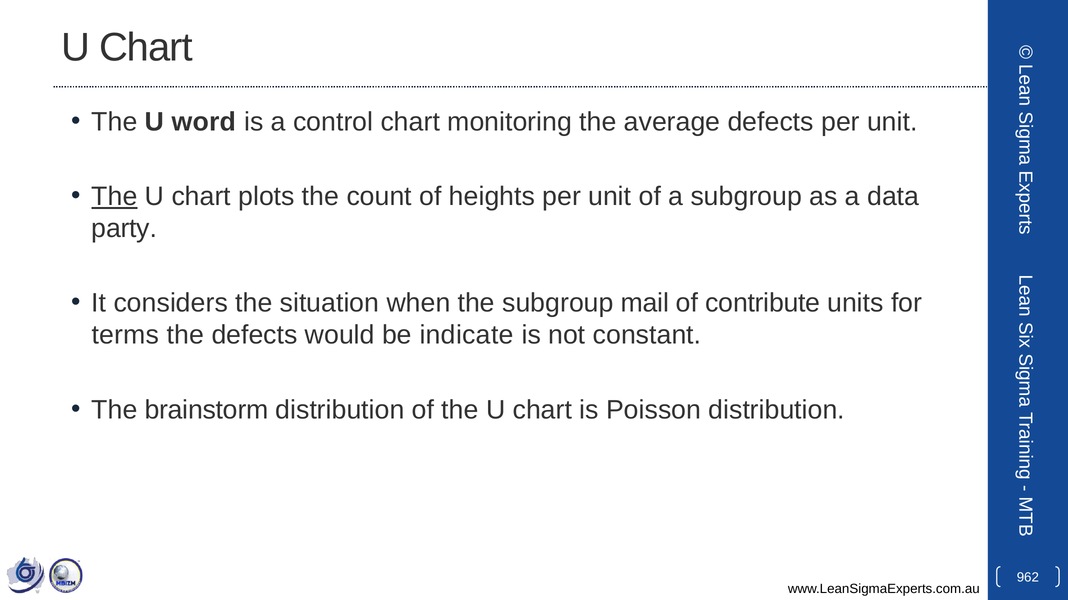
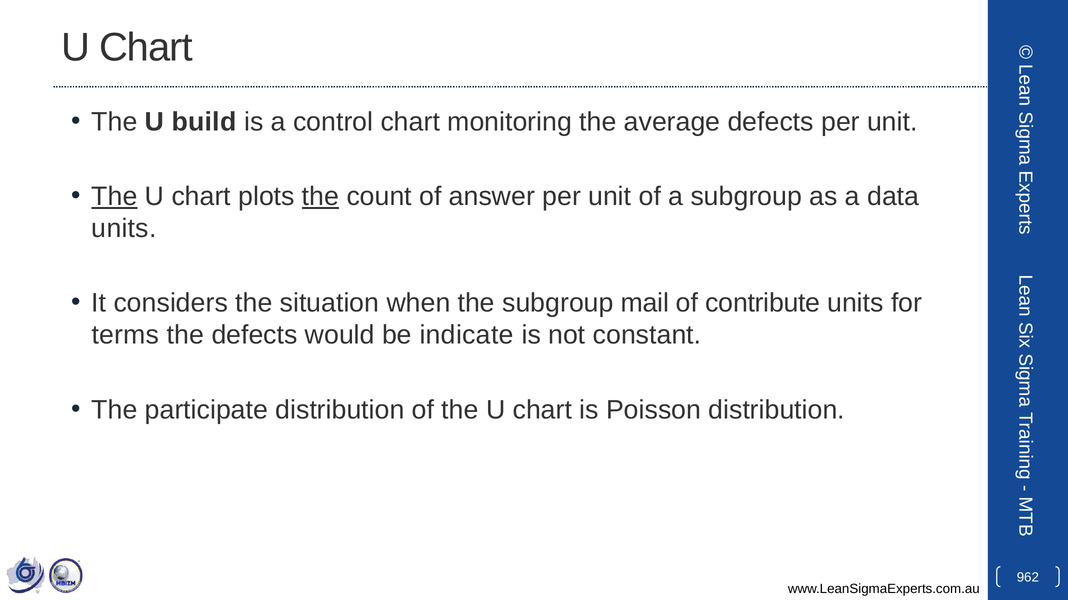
word: word -> build (204, 122)
the underline: none -> present (321, 197)
heights: heights -> answer (492, 197)
party: party -> units (124, 229)
brainstorm: brainstorm -> participate (206, 410)
